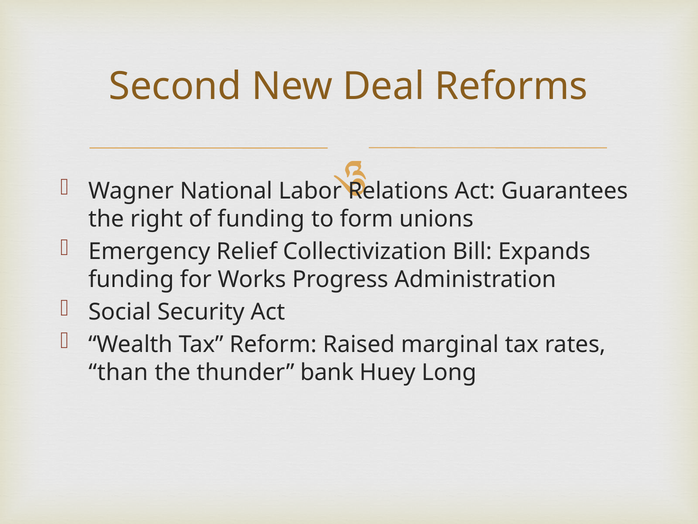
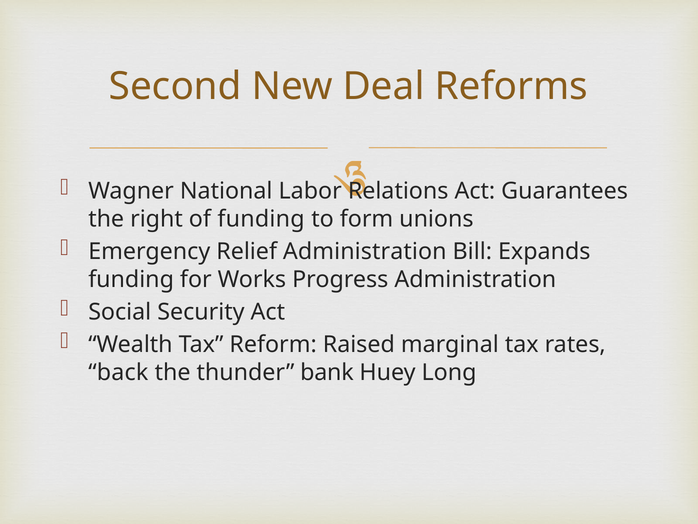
Relief Collectivization: Collectivization -> Administration (365, 251)
than: than -> back (118, 372)
